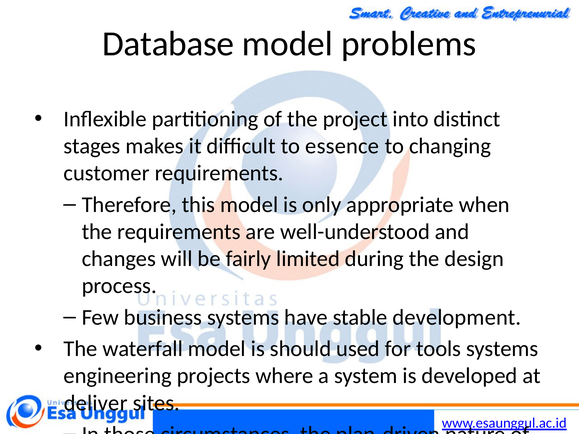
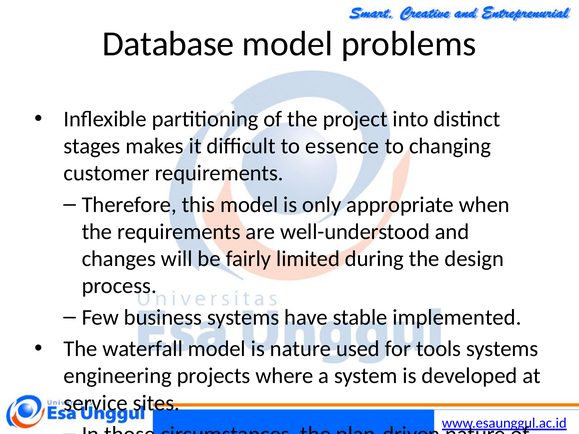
development: development -> implemented (457, 318)
is should: should -> nature (301, 349)
deliver: deliver -> service (96, 403)
